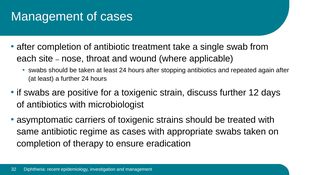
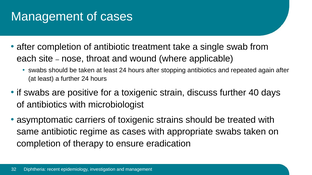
12: 12 -> 40 (254, 93)
